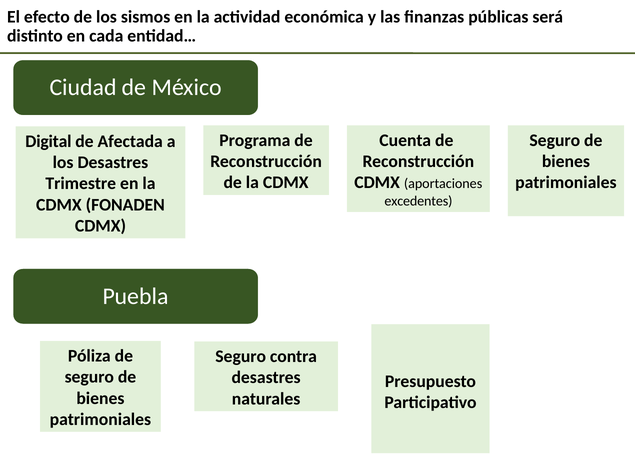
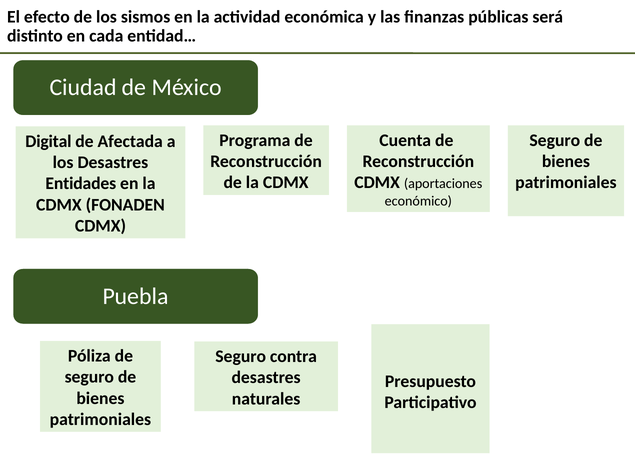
Trimestre: Trimestre -> Entidades (81, 184)
excedentes: excedentes -> económico (418, 201)
